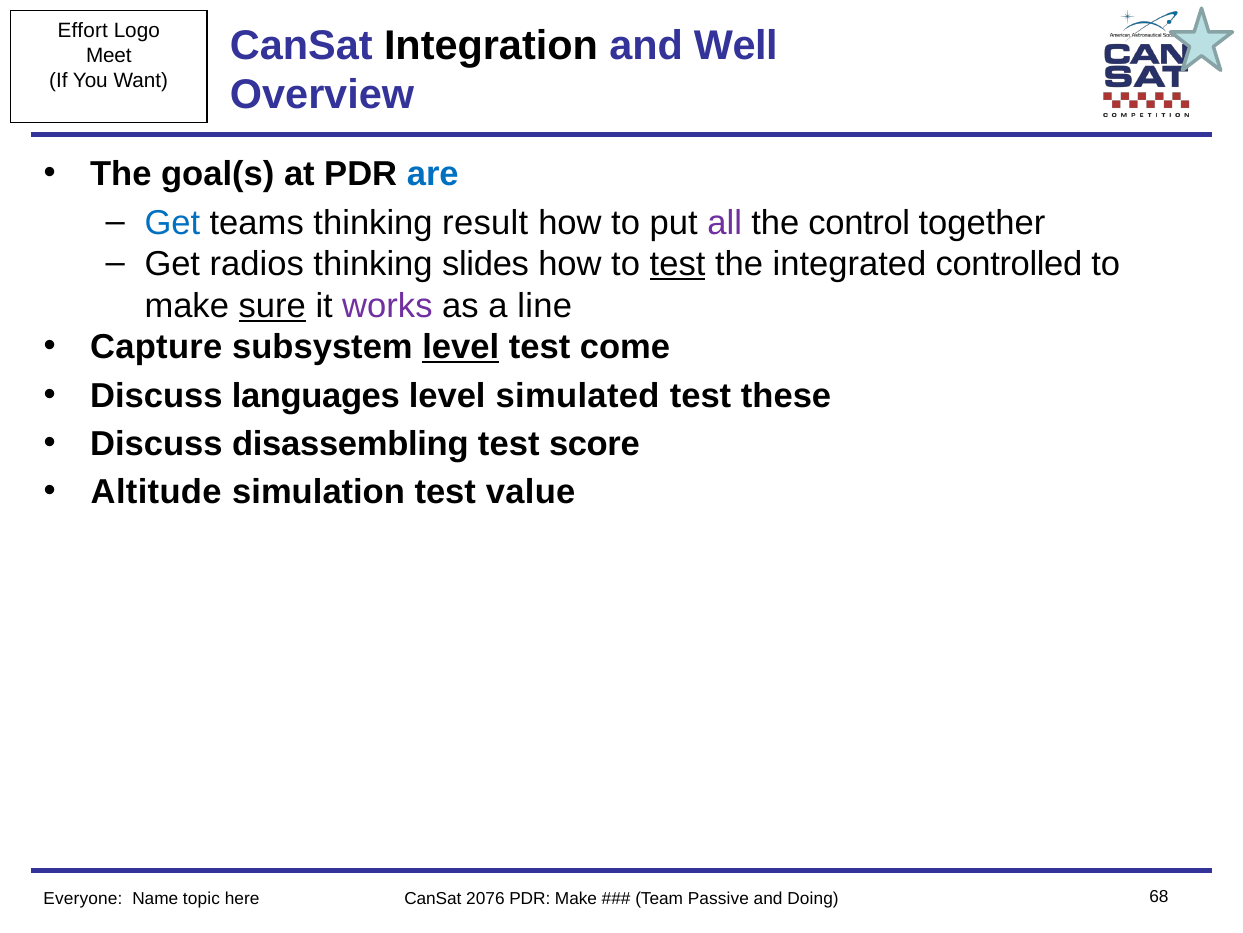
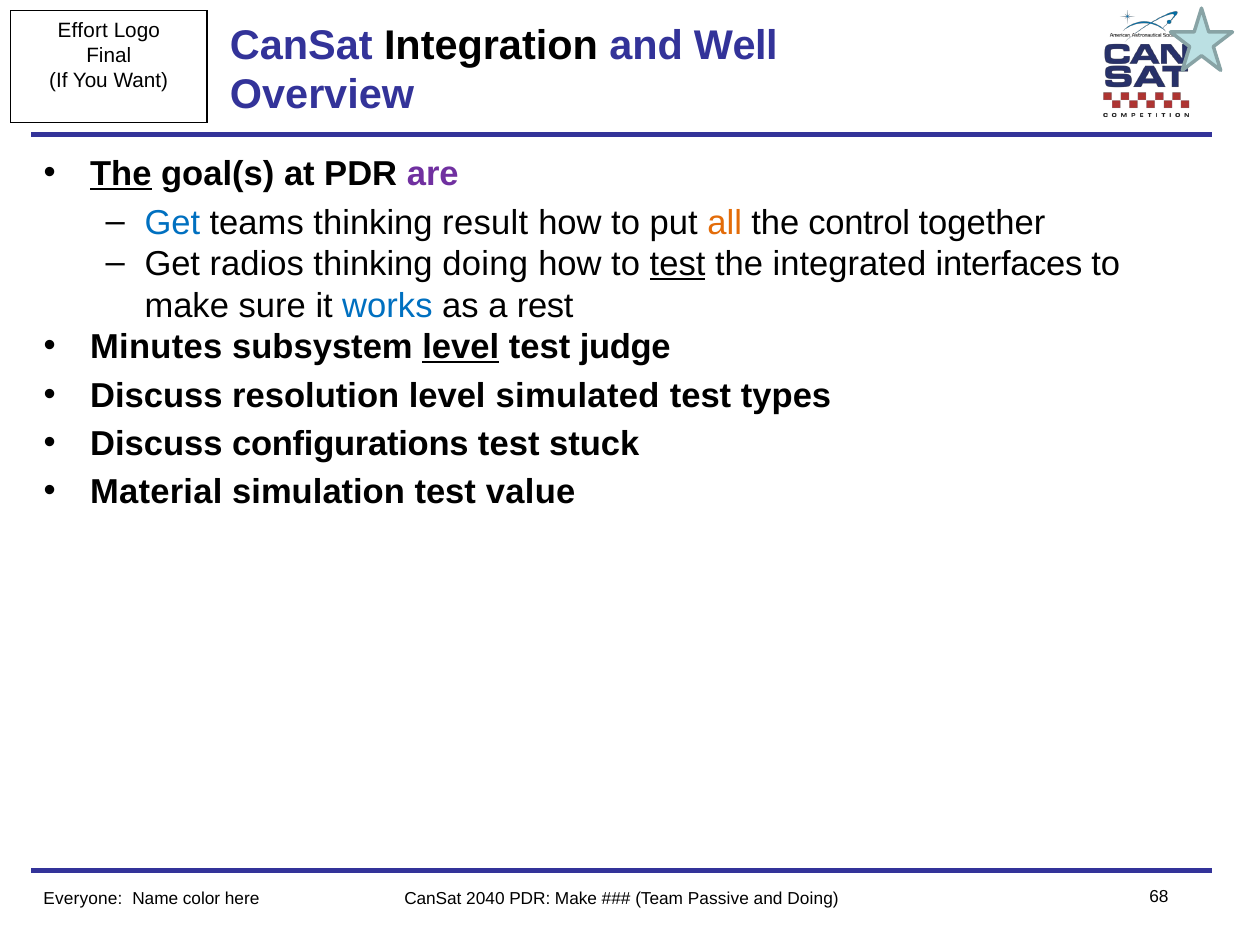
Meet: Meet -> Final (109, 55)
The underline: none -> present (121, 174)
are colour: blue -> purple (433, 174)
all colour: purple -> orange (725, 223)
thinking slides: slides -> doing (485, 264)
controlled: controlled -> interfaces (1009, 264)
sure underline: present -> none (272, 306)
works colour: purple -> blue (387, 306)
line: line -> rest (545, 306)
Capture: Capture -> Minutes (156, 347)
come: come -> judge (625, 347)
languages: languages -> resolution (316, 395)
these: these -> types (786, 395)
disassembling: disassembling -> configurations (350, 444)
score: score -> stuck (594, 444)
Altitude: Altitude -> Material (156, 492)
topic: topic -> color (202, 898)
2076: 2076 -> 2040 (485, 898)
